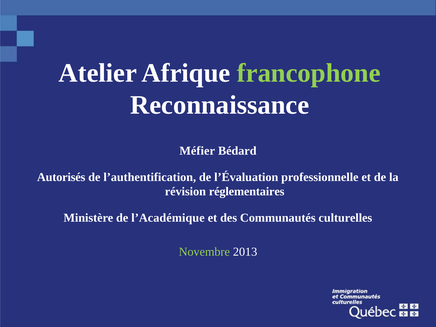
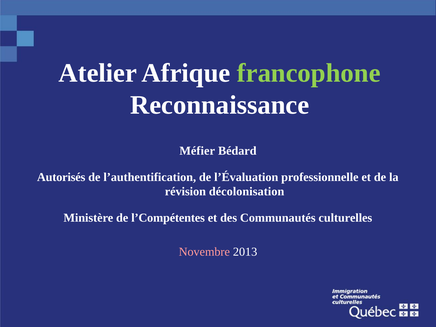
réglementaires: réglementaires -> décolonisation (247, 192)
l’Académique: l’Académique -> l’Compétentes (168, 218)
Novembre colour: light green -> pink (204, 252)
